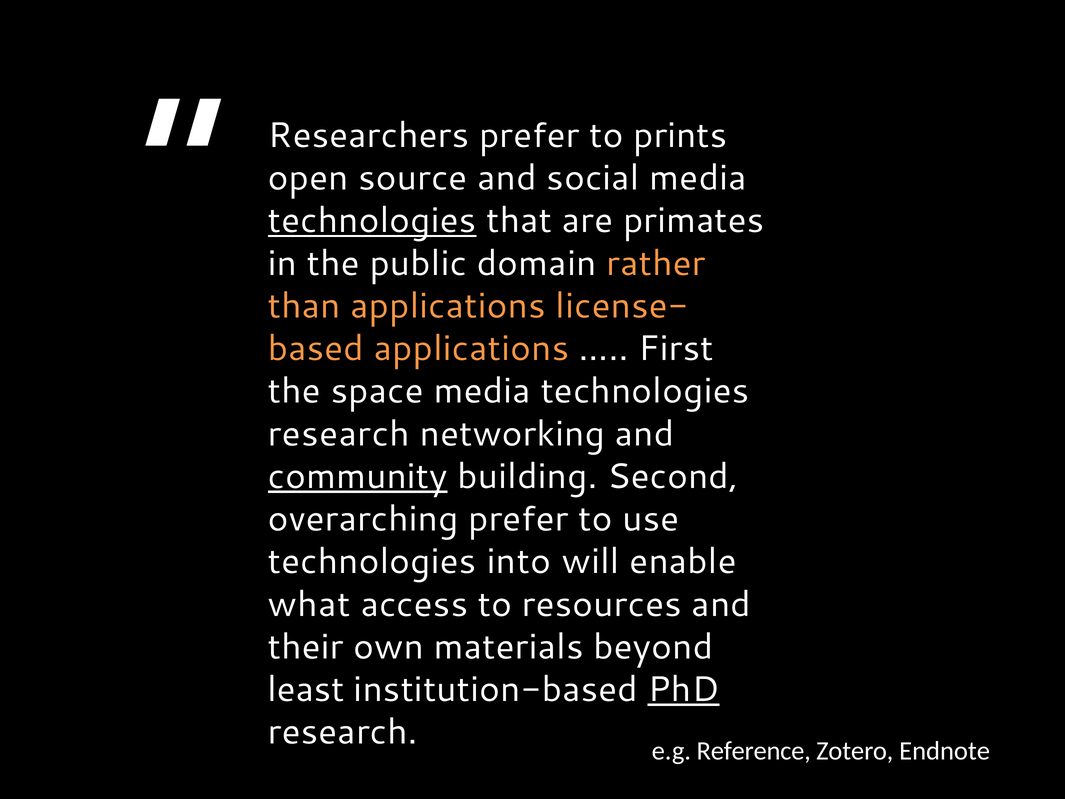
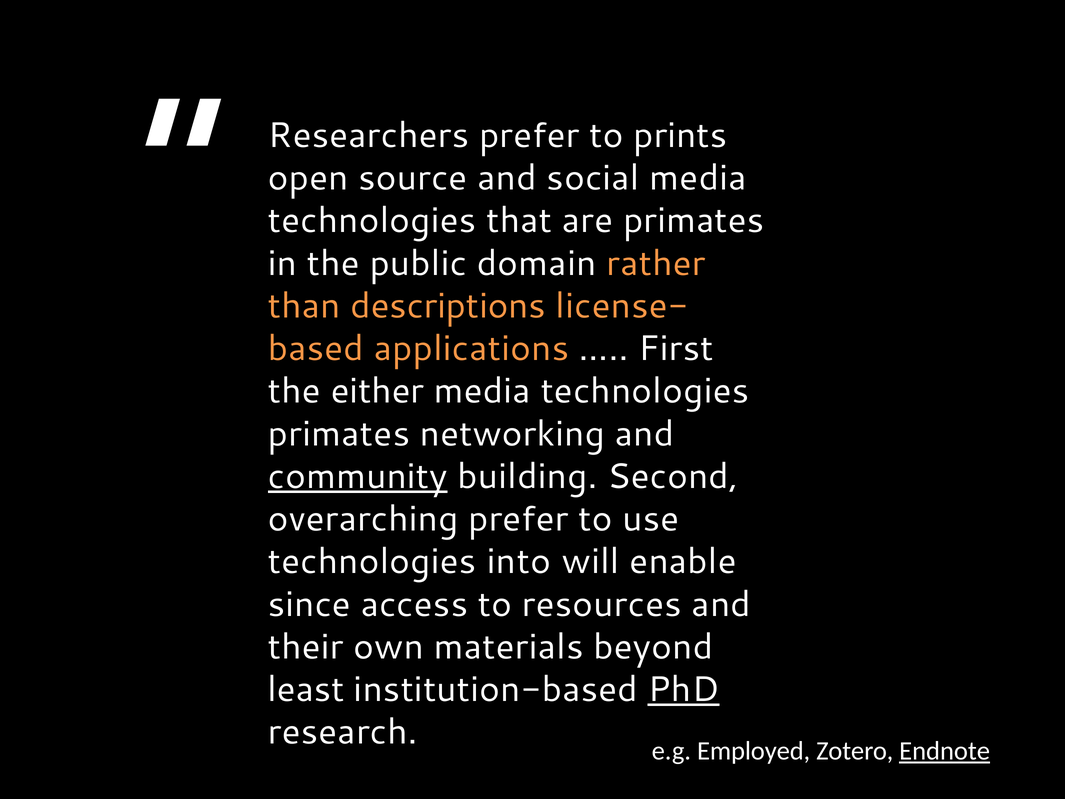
technologies underline: present -> none (372, 221)
than applications: applications -> descriptions (448, 306)
space: space -> either (377, 391)
research: research -> primates (339, 434)
what: what -> since (309, 604)
Reference: Reference -> Employed (754, 751)
Endnote underline: none -> present (945, 751)
